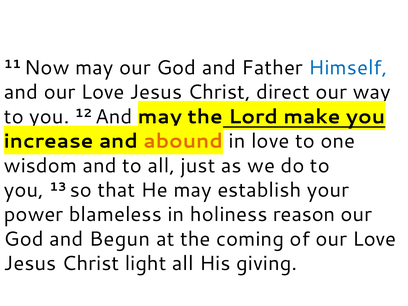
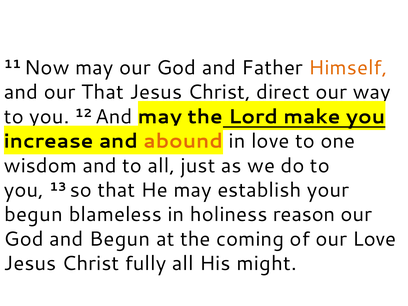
Himself colour: blue -> orange (348, 68)
and our Love: Love -> That (103, 92)
power: power -> begun (34, 215)
light: light -> fully (146, 264)
giving: giving -> might (267, 264)
